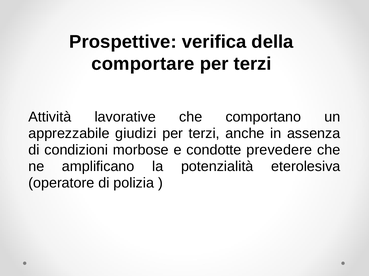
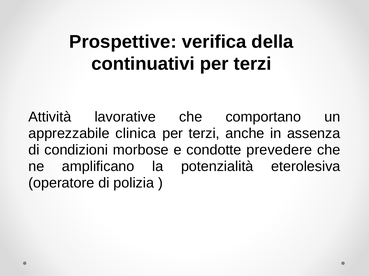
comportare: comportare -> continuativi (143, 64)
giudizi: giudizi -> clinica (136, 134)
